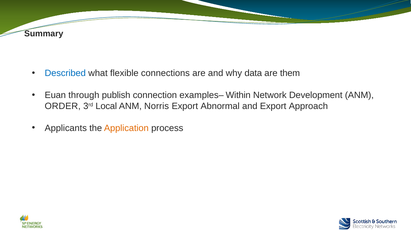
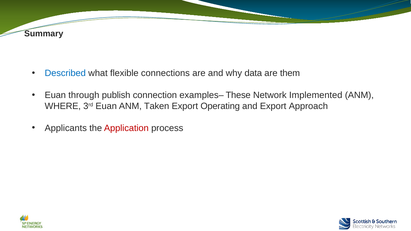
Within: Within -> These (238, 95)
Development: Development -> Implemented (316, 95)
ORDER: ORDER -> WHERE (63, 106)
3rd Local: Local -> Euan (106, 106)
Norris: Norris -> Taken (157, 106)
Abnormal: Abnormal -> Operating (220, 106)
Application colour: orange -> red (126, 128)
